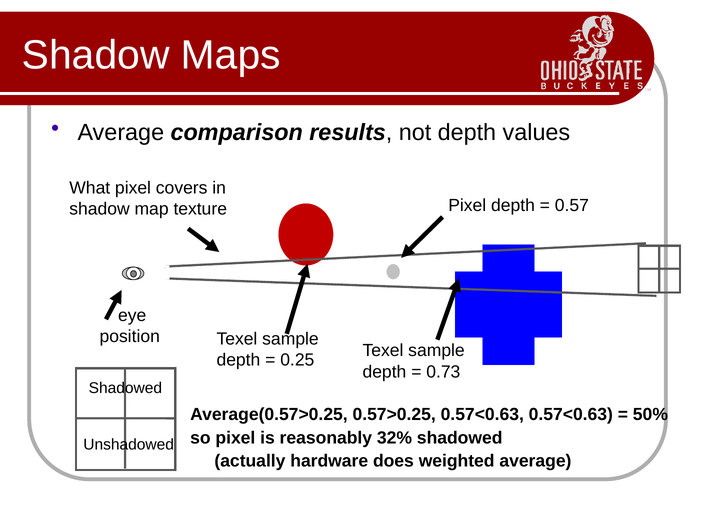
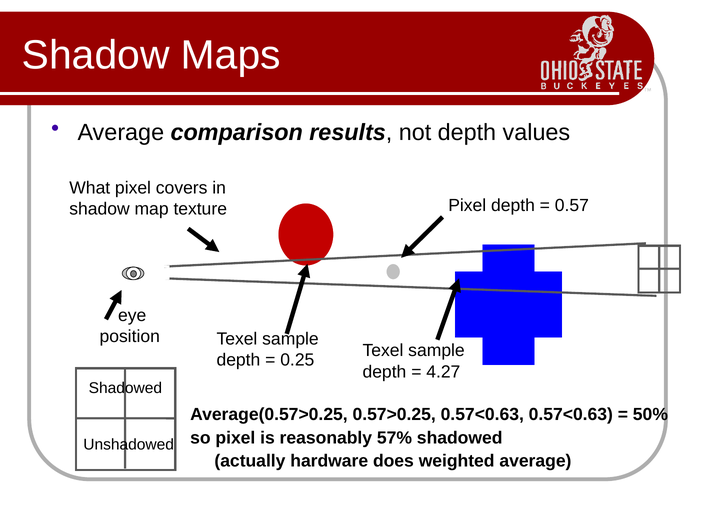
0.73: 0.73 -> 4.27 (443, 372)
32%: 32% -> 57% (394, 438)
